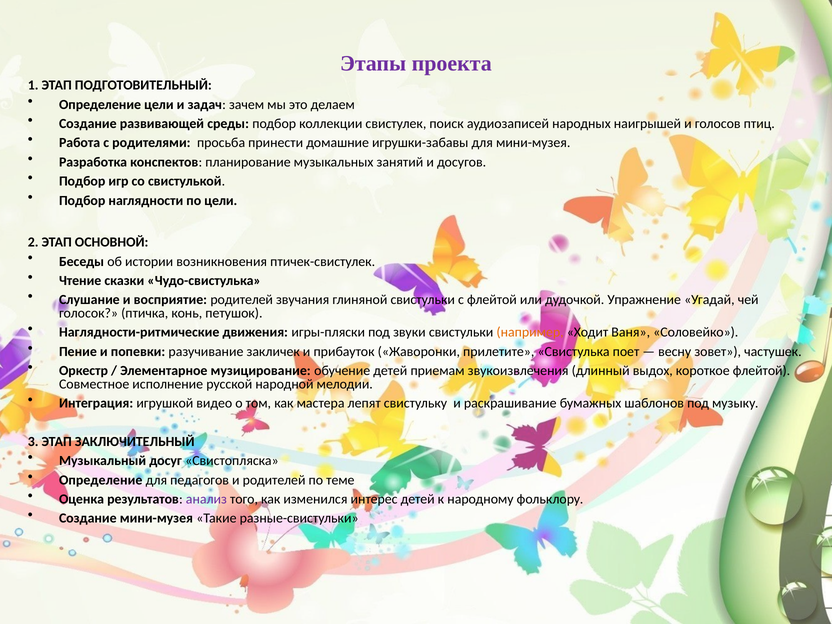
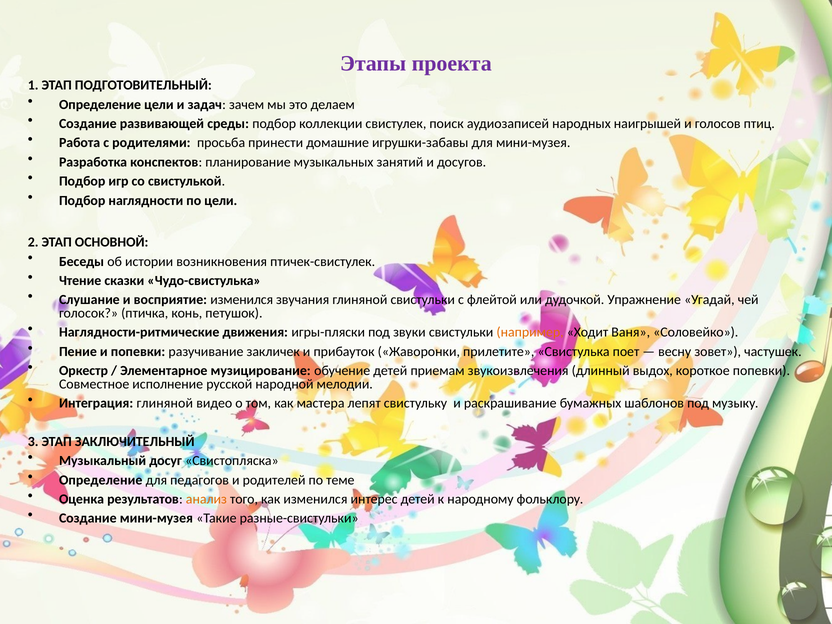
восприятие родителей: родителей -> изменился (242, 300)
короткое флейтой: флейтой -> попевки (761, 371)
Интеграция игрушкой: игрушкой -> глиняной (165, 403)
анализ colour: purple -> orange (206, 499)
